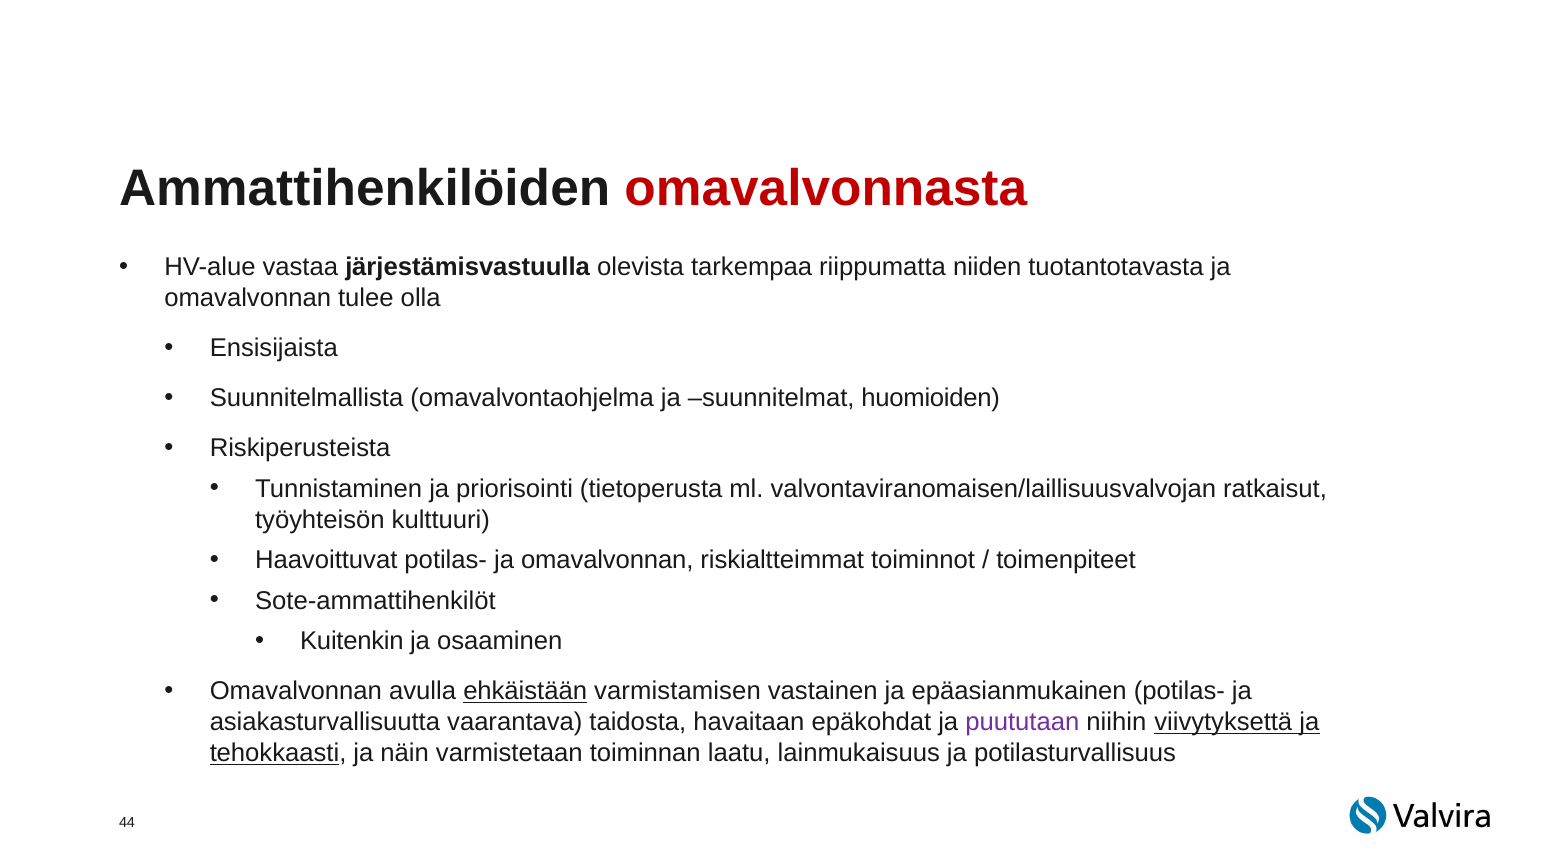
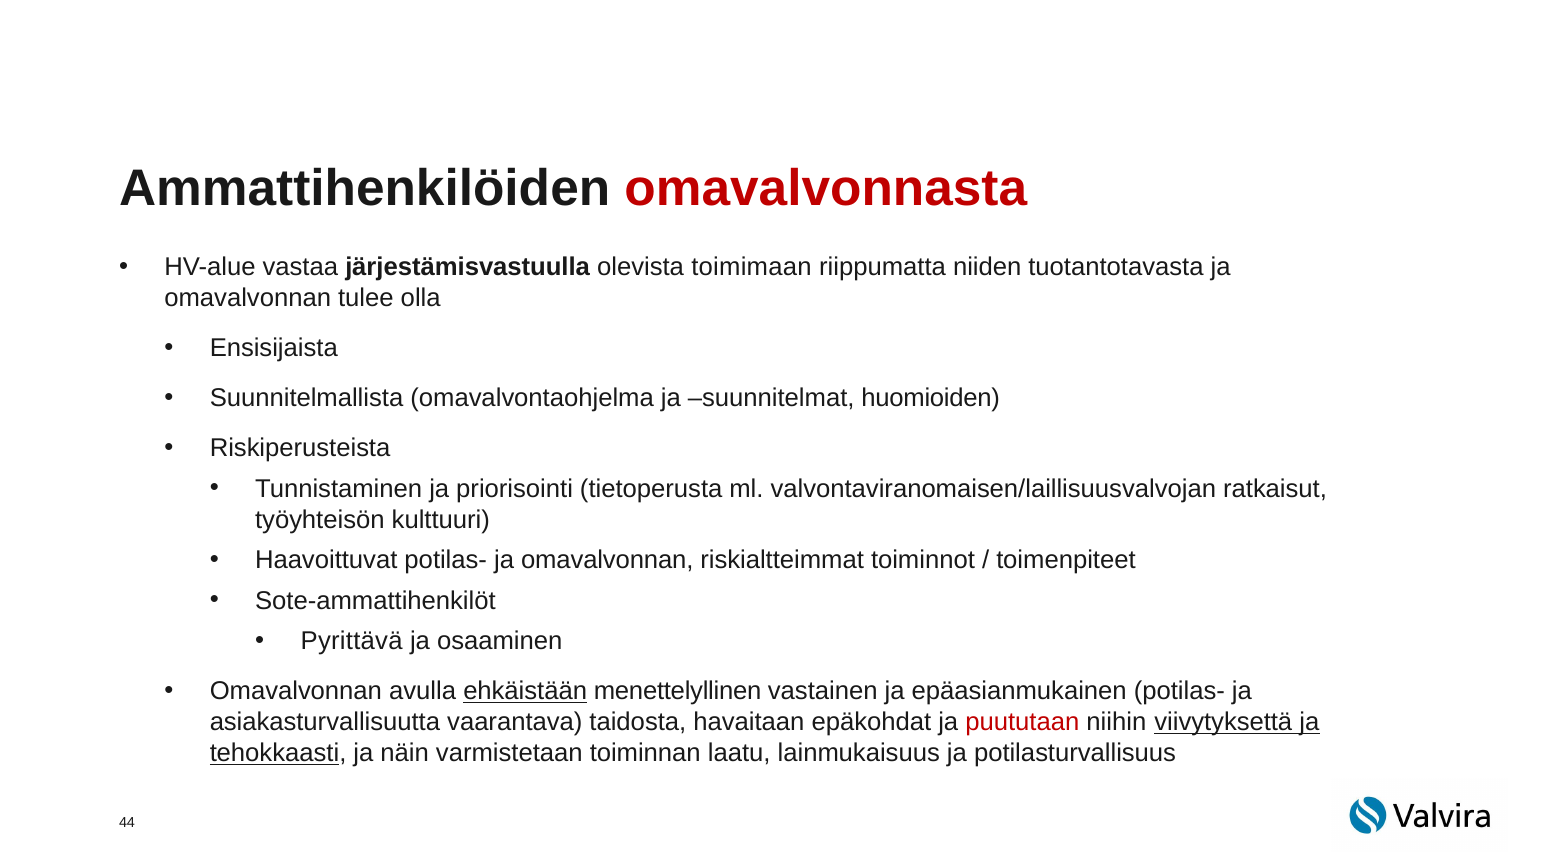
tarkempaa: tarkempaa -> toimimaan (751, 268)
Kuitenkin: Kuitenkin -> Pyrittävä (352, 641)
varmistamisen: varmistamisen -> menettelyllinen (678, 692)
puututaan colour: purple -> red (1022, 722)
